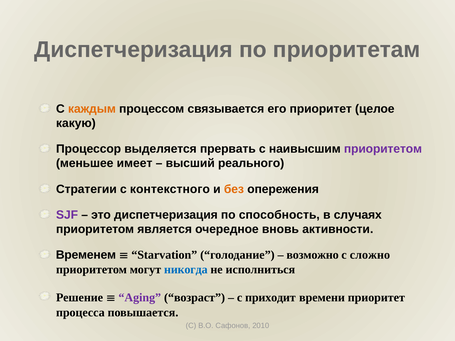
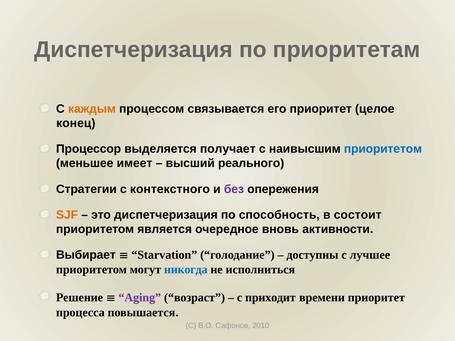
какую: какую -> конец (76, 123)
прервать: прервать -> получает (228, 149)
приоритетом colour: purple -> blue (383, 149)
без colour: orange -> purple (234, 189)
SJF colour: purple -> orange (67, 215)
случаях: случаях -> состоит (358, 215)
Временем: Временем -> Выбирает (86, 255)
возможно: возможно -> доступны (313, 255)
сложно: сложно -> лучшее (370, 255)
